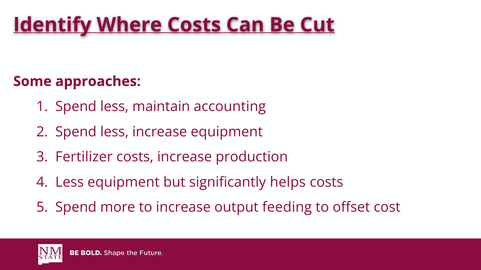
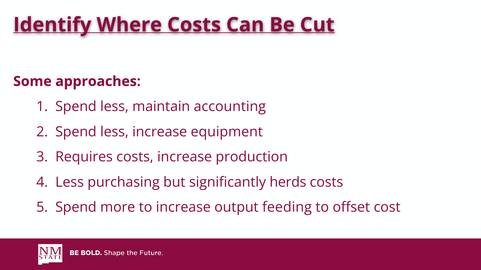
Fertilizer: Fertilizer -> Requires (84, 157)
Less equipment: equipment -> purchasing (124, 183)
helps: helps -> herds (288, 183)
